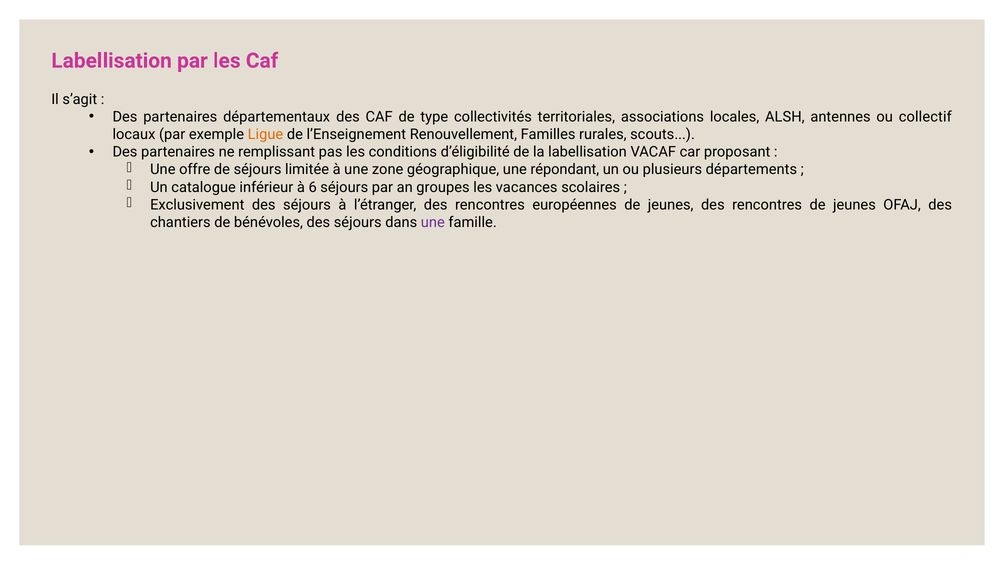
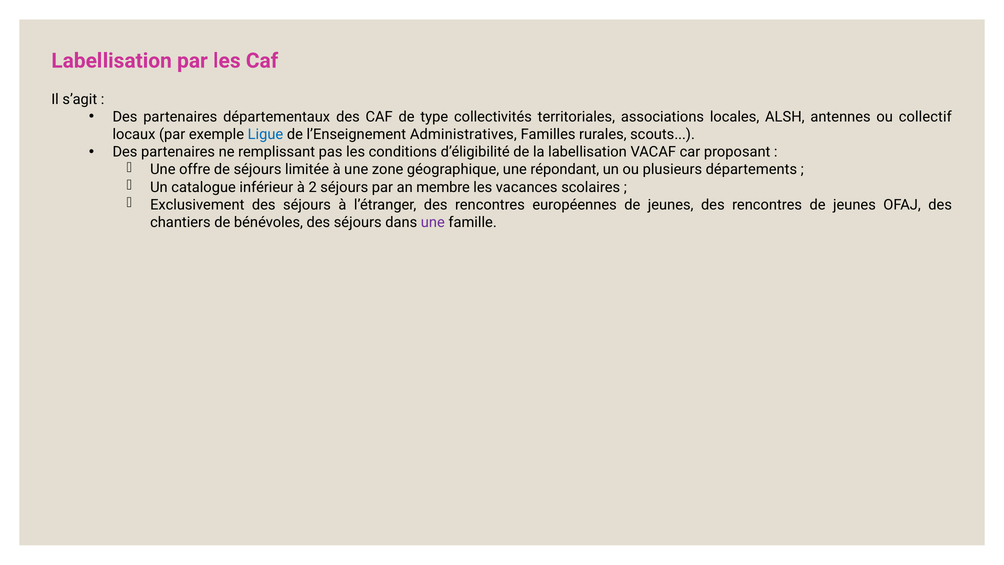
Ligue colour: orange -> blue (265, 134)
Renouvellement: Renouvellement -> Administratives (463, 134)
6: 6 -> 2 (313, 187)
groupes: groupes -> membre (443, 187)
